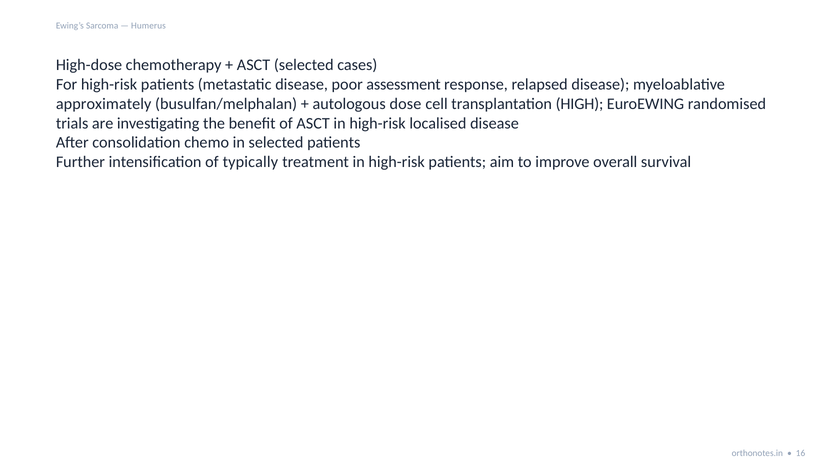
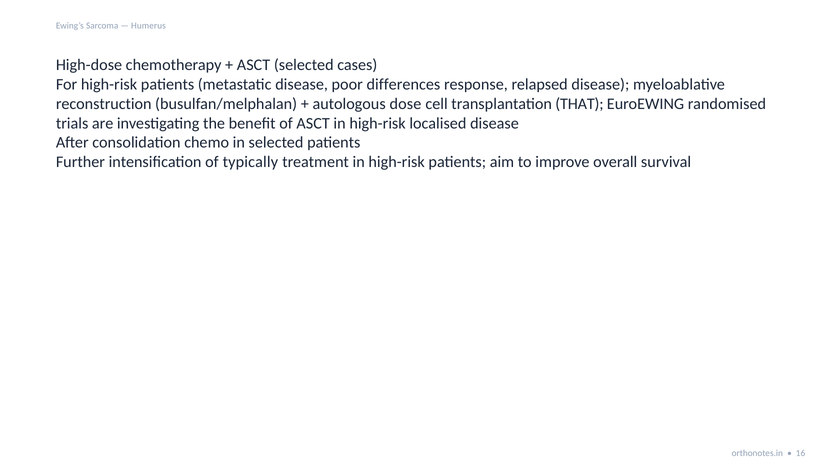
assessment: assessment -> differences (403, 85)
approximately: approximately -> reconstruction (104, 104)
HIGH: HIGH -> THAT (580, 104)
